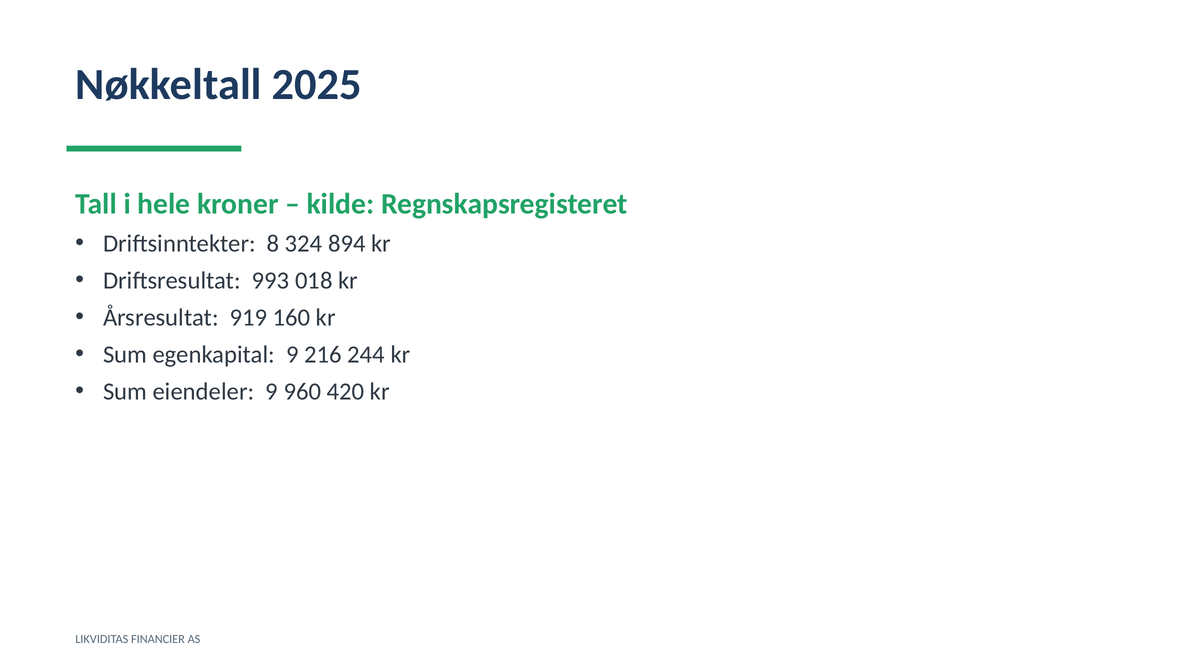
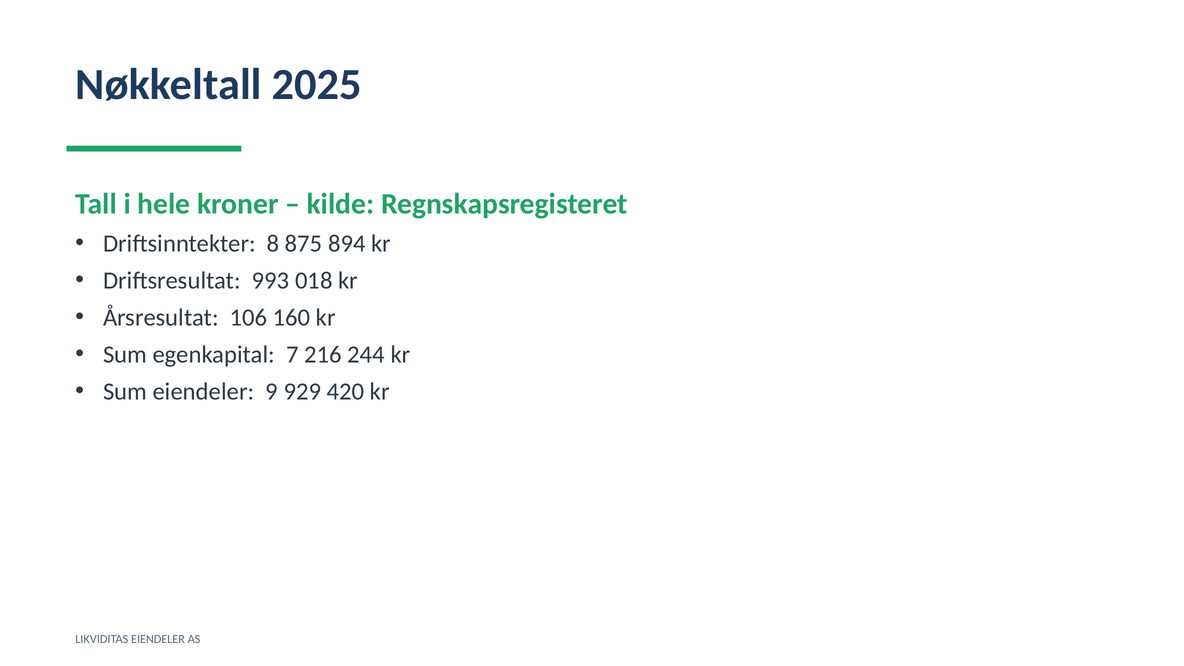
324: 324 -> 875 (304, 243)
919: 919 -> 106 (248, 318)
egenkapital 9: 9 -> 7 (292, 355)
960: 960 -> 929 (302, 392)
LIKVIDITAS FINANCIER: FINANCIER -> EIENDELER (158, 639)
